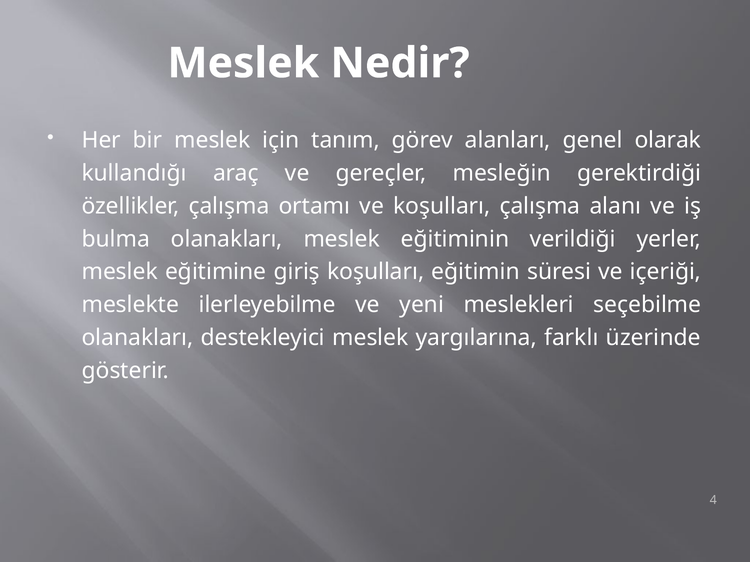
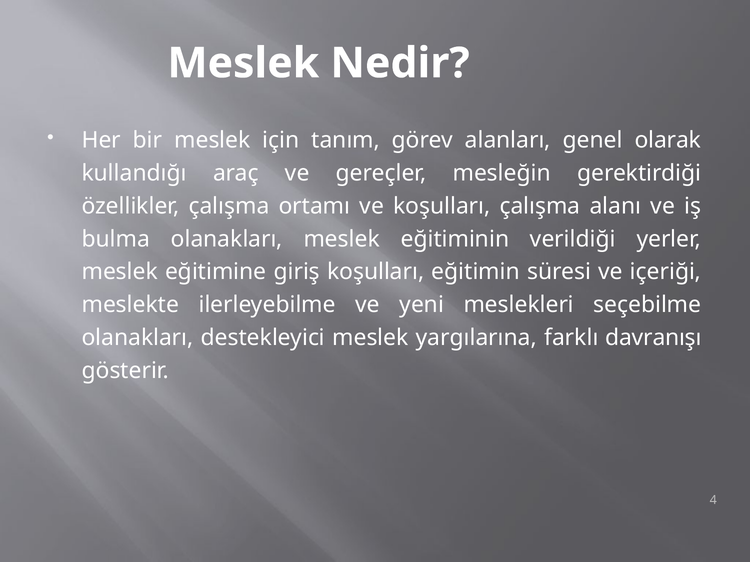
üzerinde: üzerinde -> davranışı (653, 338)
